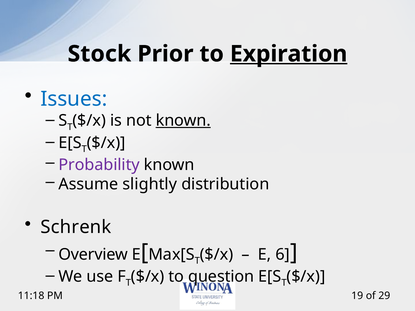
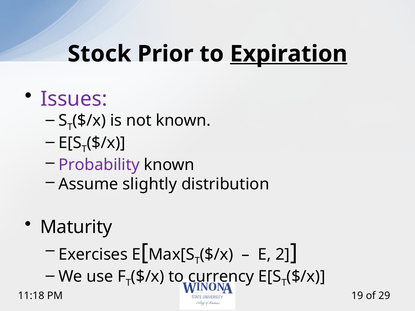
Issues colour: blue -> purple (74, 99)
known underline: present -> none (183, 121)
Schrenk: Schrenk -> Maturity (76, 227)
Overview: Overview -> Exercises (93, 255)
6: 6 -> 2 (283, 255)
question: question -> currency (221, 277)
